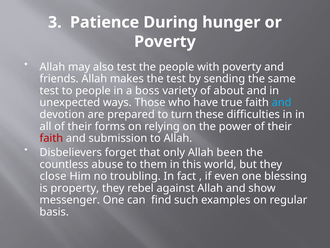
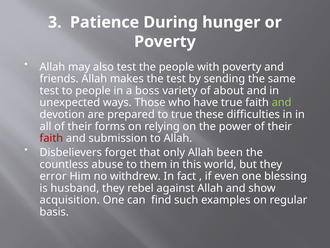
and colour: light blue -> light green (282, 102)
to turn: turn -> true (182, 114)
close: close -> error (53, 176)
troubling: troubling -> withdrew (135, 176)
property: property -> husband (75, 188)
messenger: messenger -> acquisition (70, 200)
